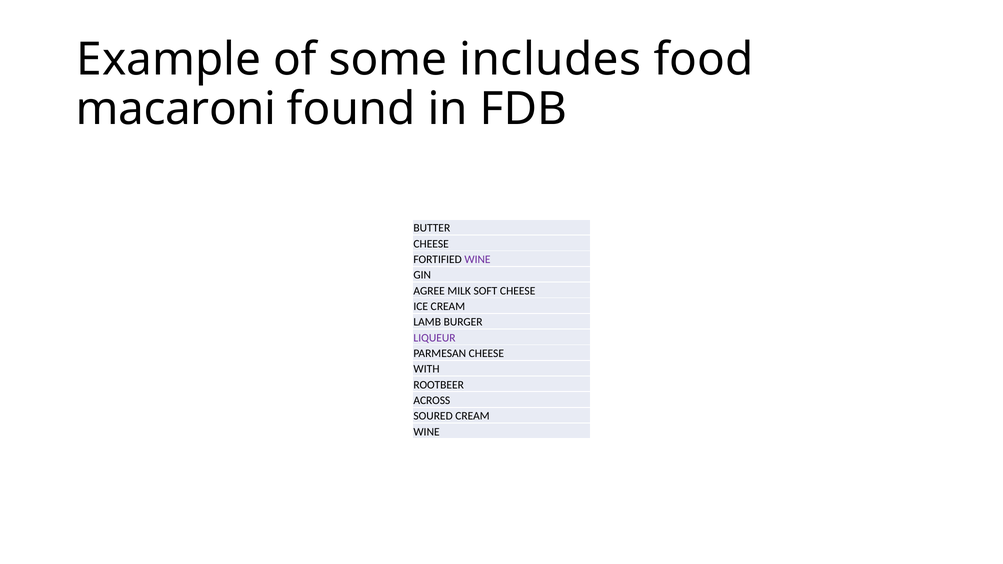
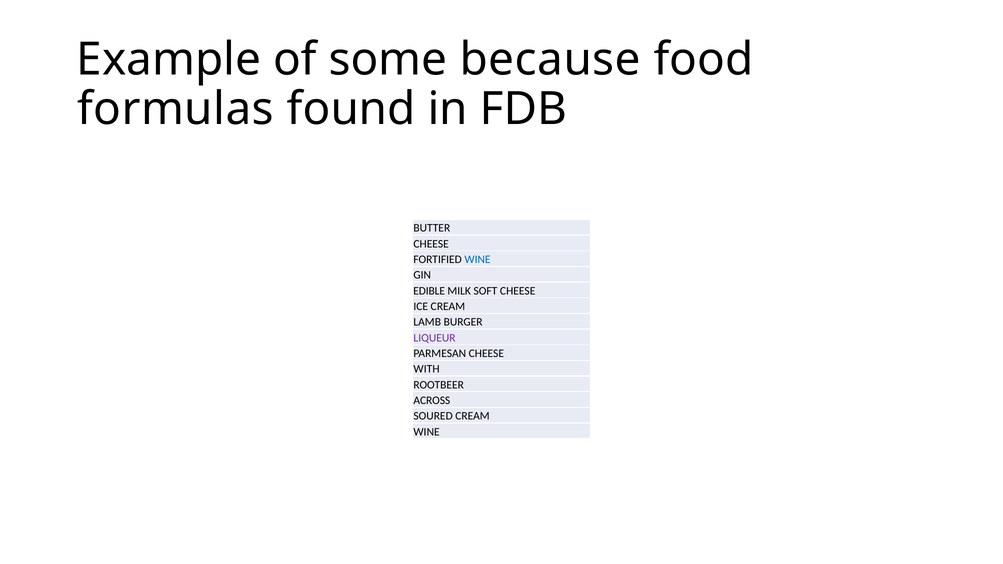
includes: includes -> because (550, 59)
macaroni: macaroni -> formulas (175, 109)
WINE colour: purple -> blue (477, 260)
AGREE: AGREE -> EDIBLE (429, 291)
